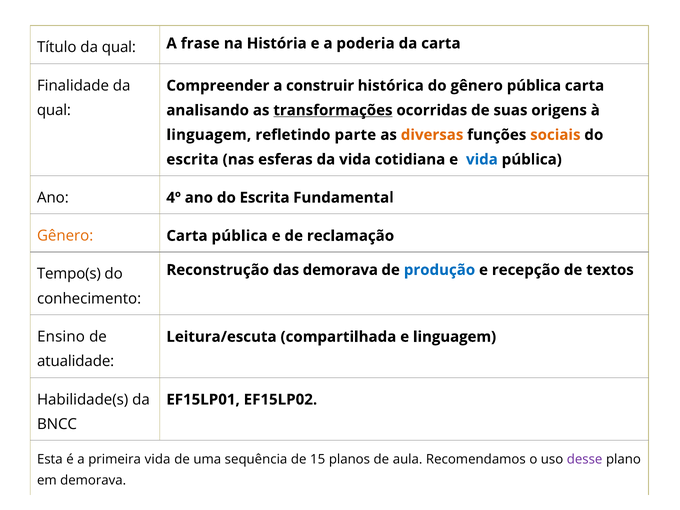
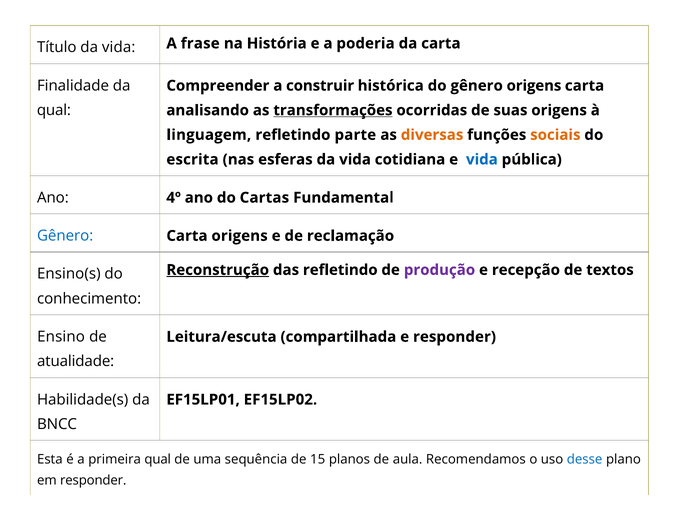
Título da qual: qual -> vida (119, 47)
gênero pública: pública -> origens (534, 86)
ano do Escrita: Escrita -> Cartas (264, 198)
Gênero colour: orange -> blue (65, 236)
Carta pública: pública -> origens (240, 236)
Reconstrução underline: none -> present (218, 270)
das demorava: demorava -> refletindo (340, 270)
produção colour: blue -> purple (439, 270)
Tempo(s: Tempo(s -> Ensino(s (69, 274)
e linguagem: linguagem -> responder (455, 337)
primeira vida: vida -> qual (158, 460)
desse colour: purple -> blue (585, 460)
em demorava: demorava -> responder (93, 480)
